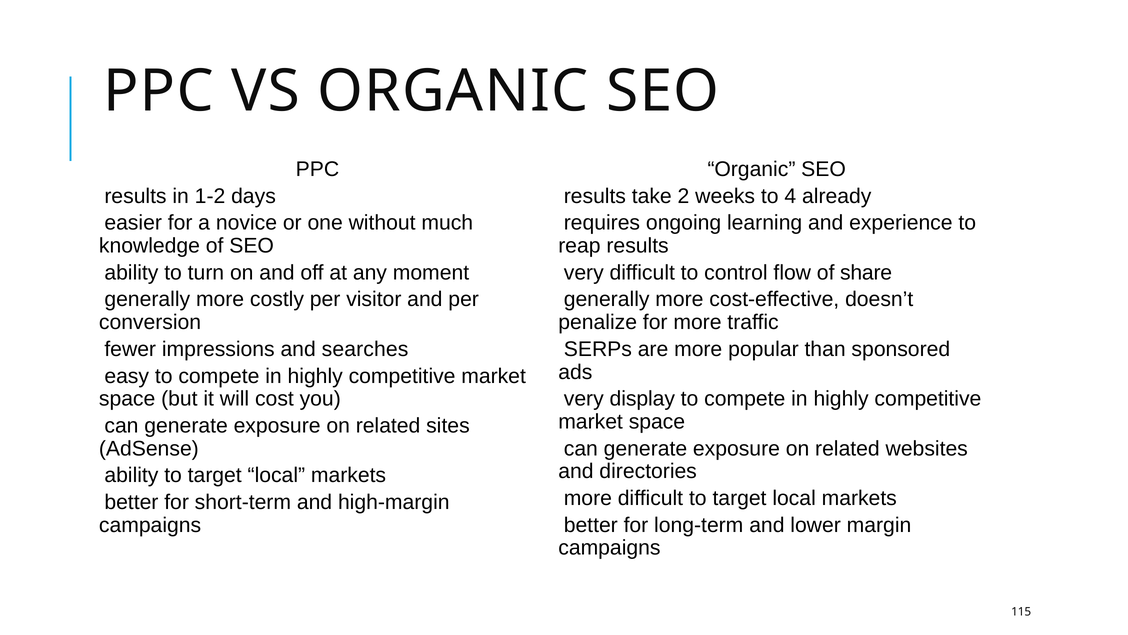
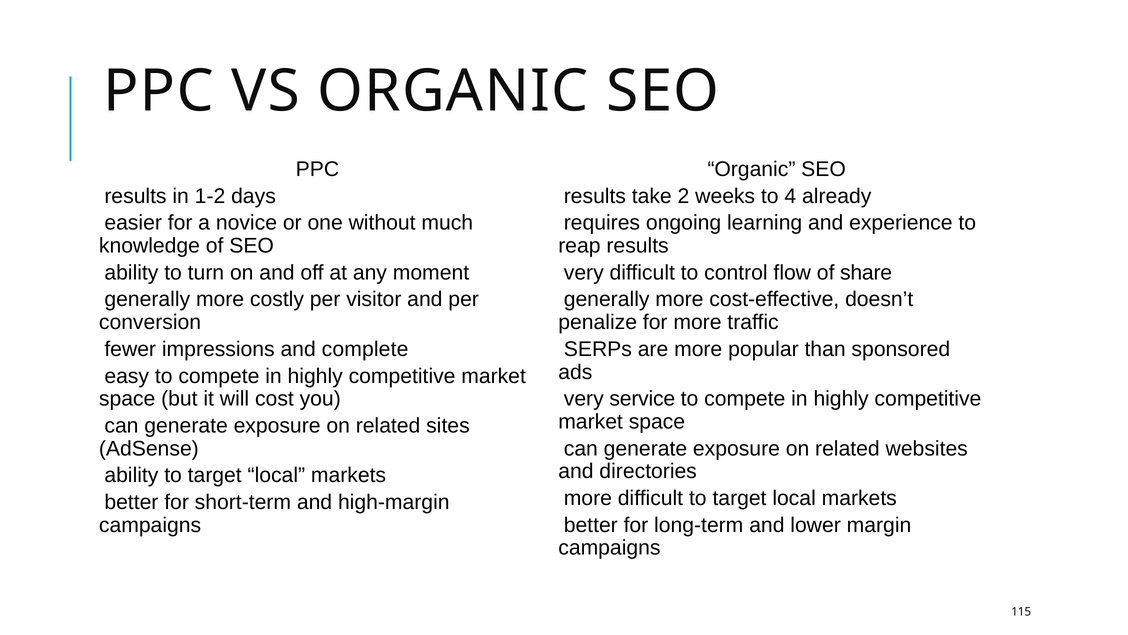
searches: searches -> complete (365, 349)
display: display -> service (642, 399)
